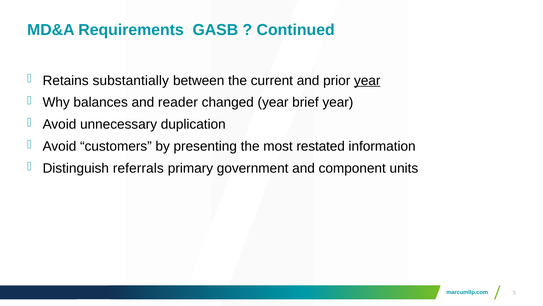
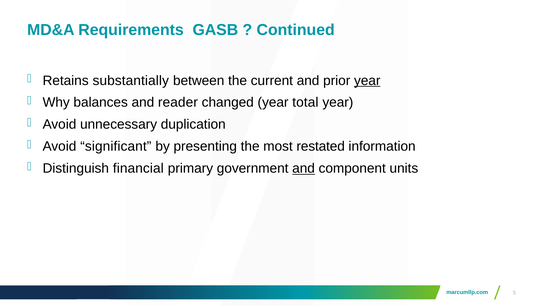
brief: brief -> total (305, 102)
customers: customers -> significant (116, 146)
referrals: referrals -> financial (138, 168)
and underline: none -> present (304, 168)
